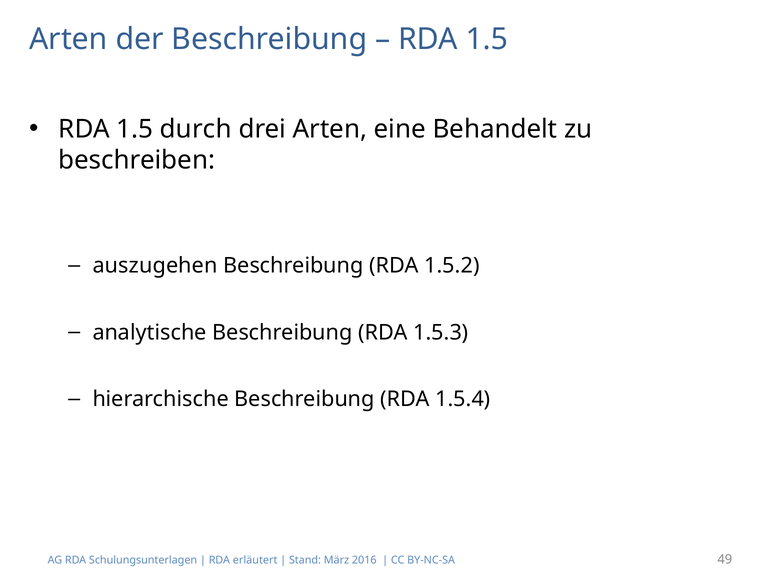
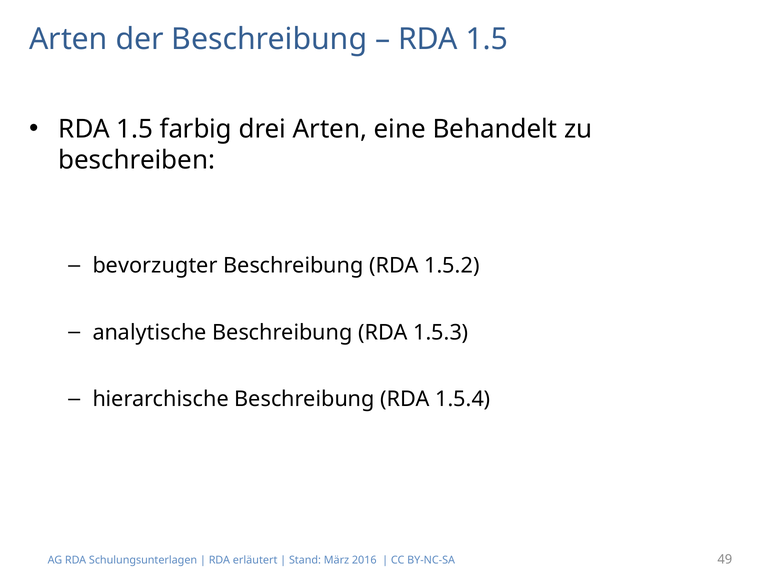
durch: durch -> farbig (196, 129)
auszugehen: auszugehen -> bevorzugter (155, 265)
